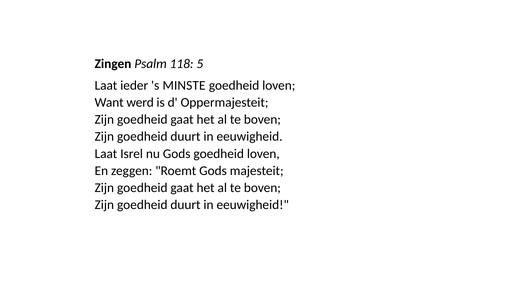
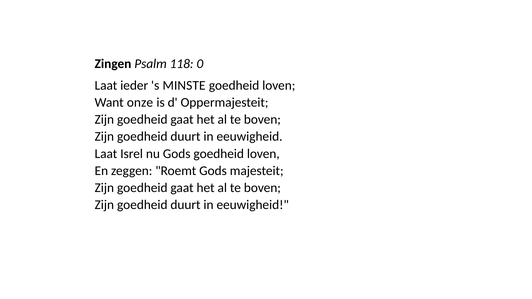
5: 5 -> 0 (200, 64)
werd: werd -> onze (140, 103)
